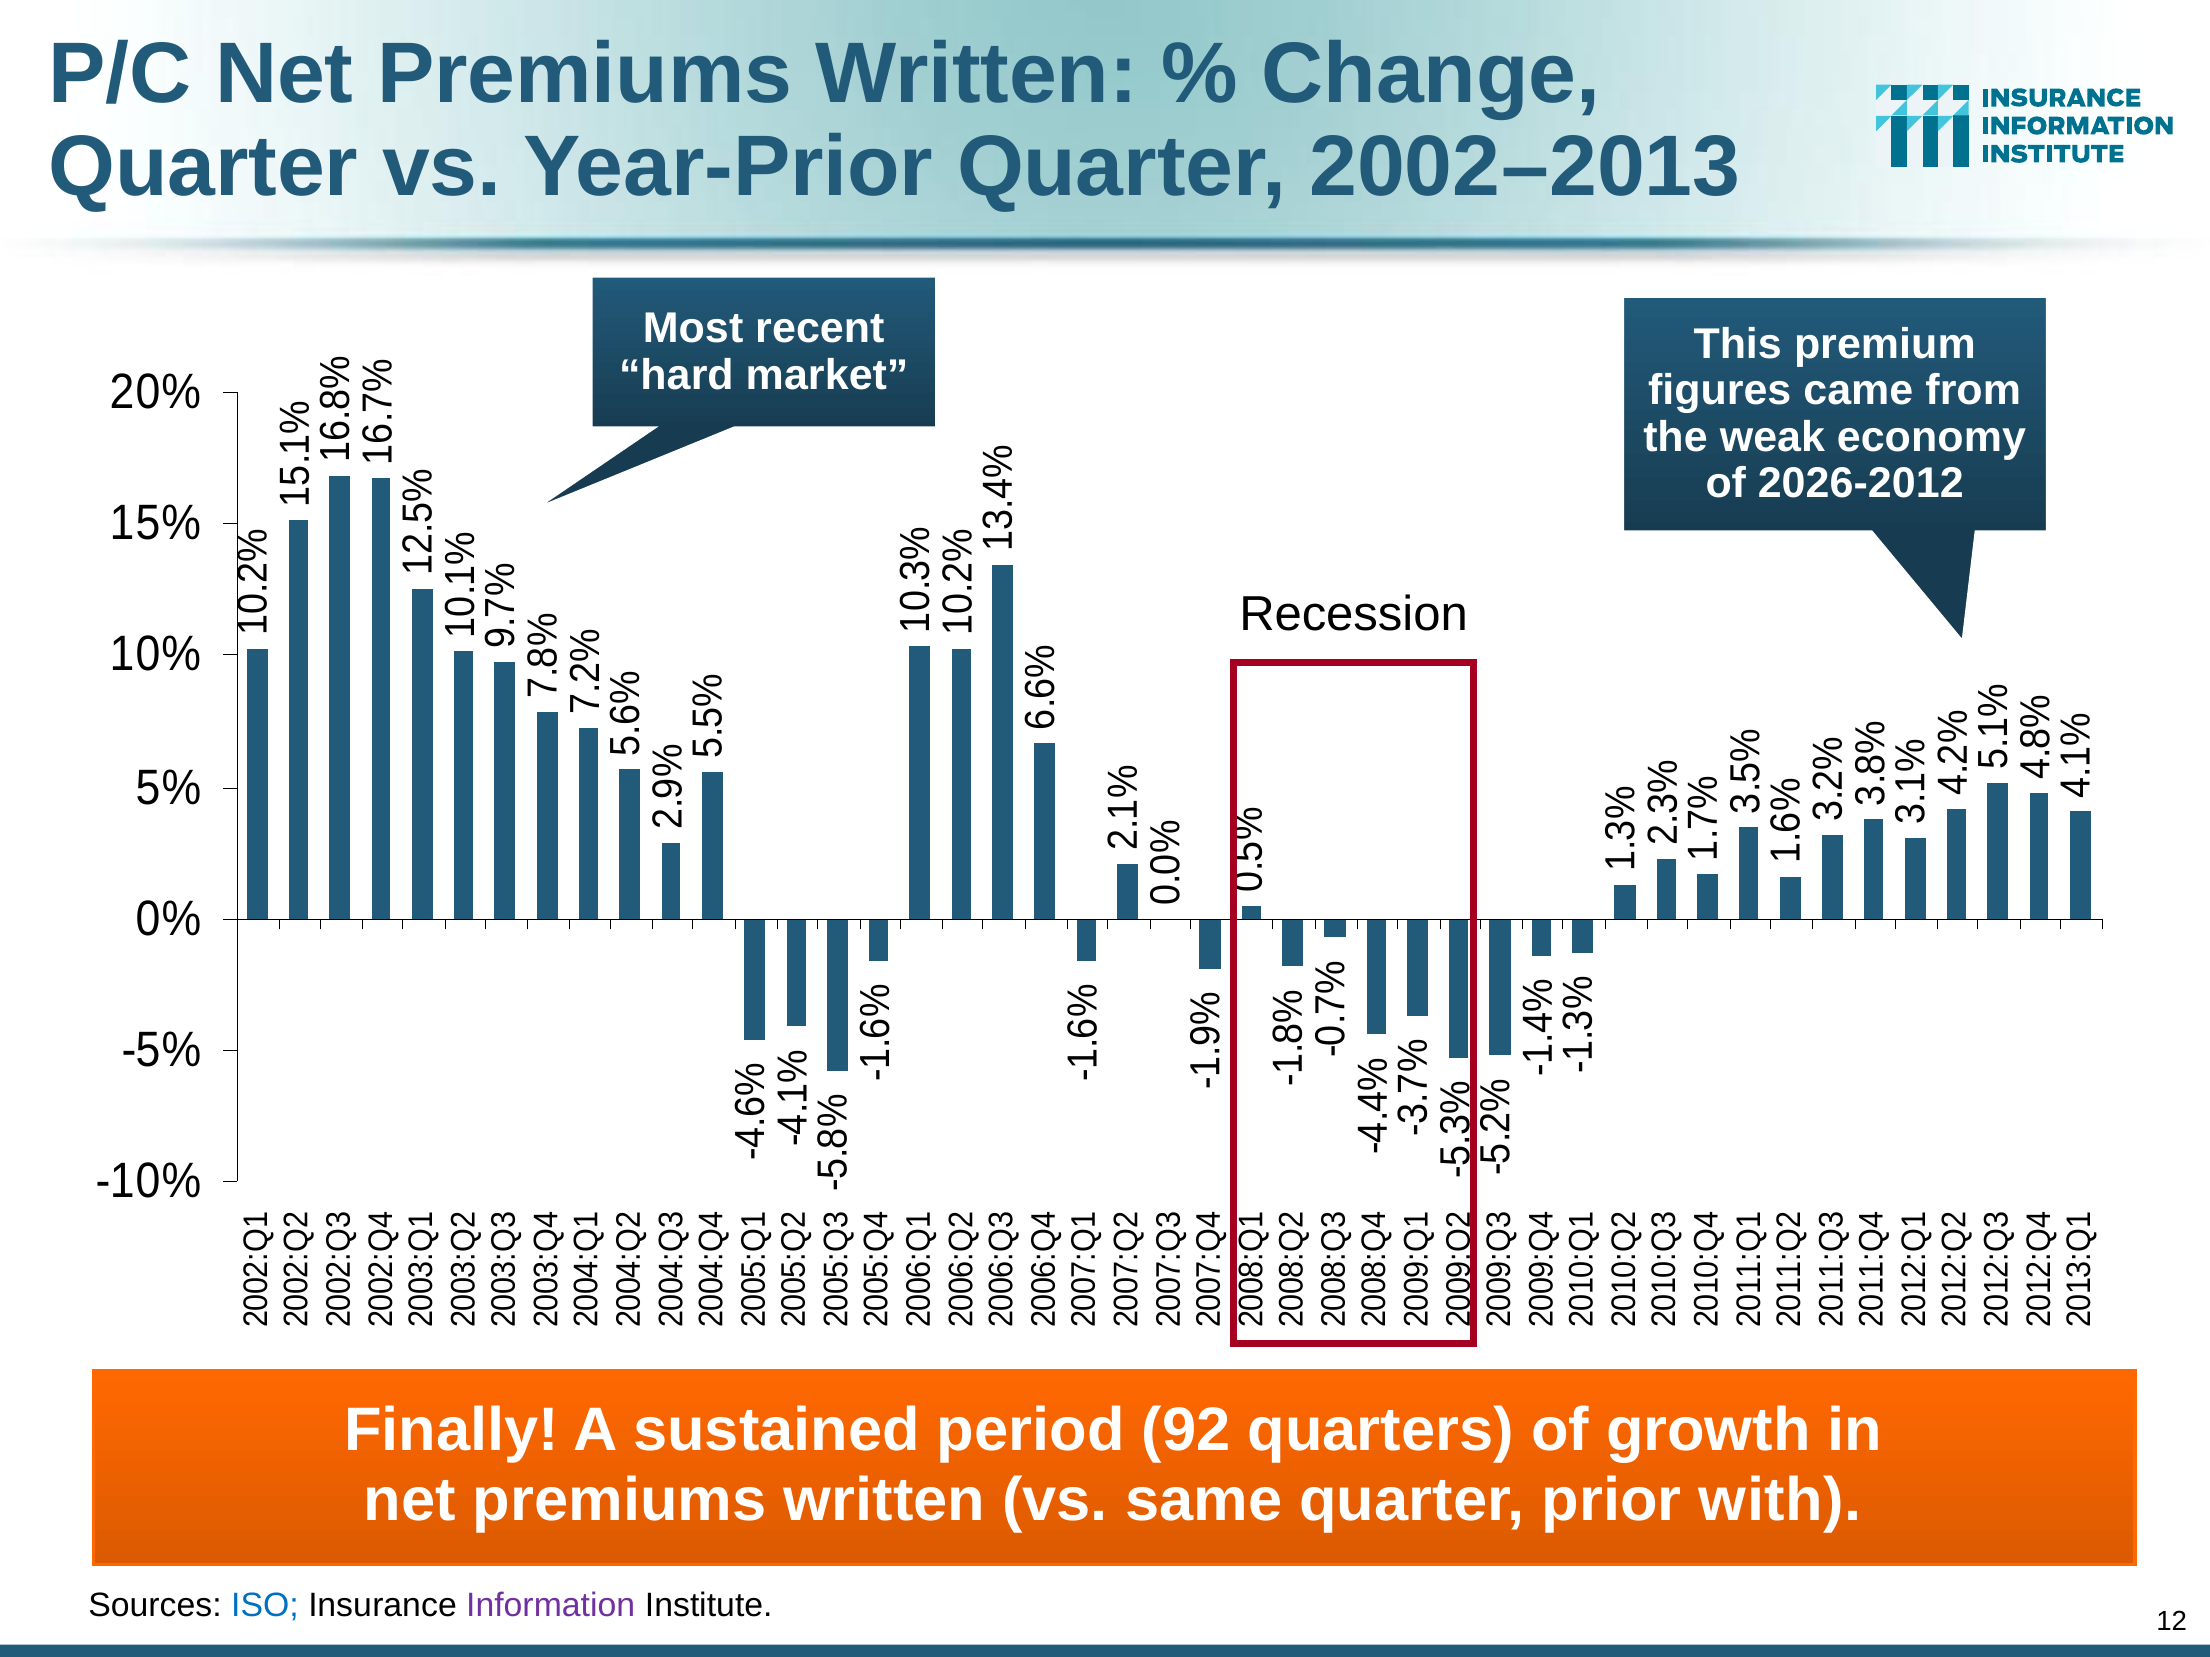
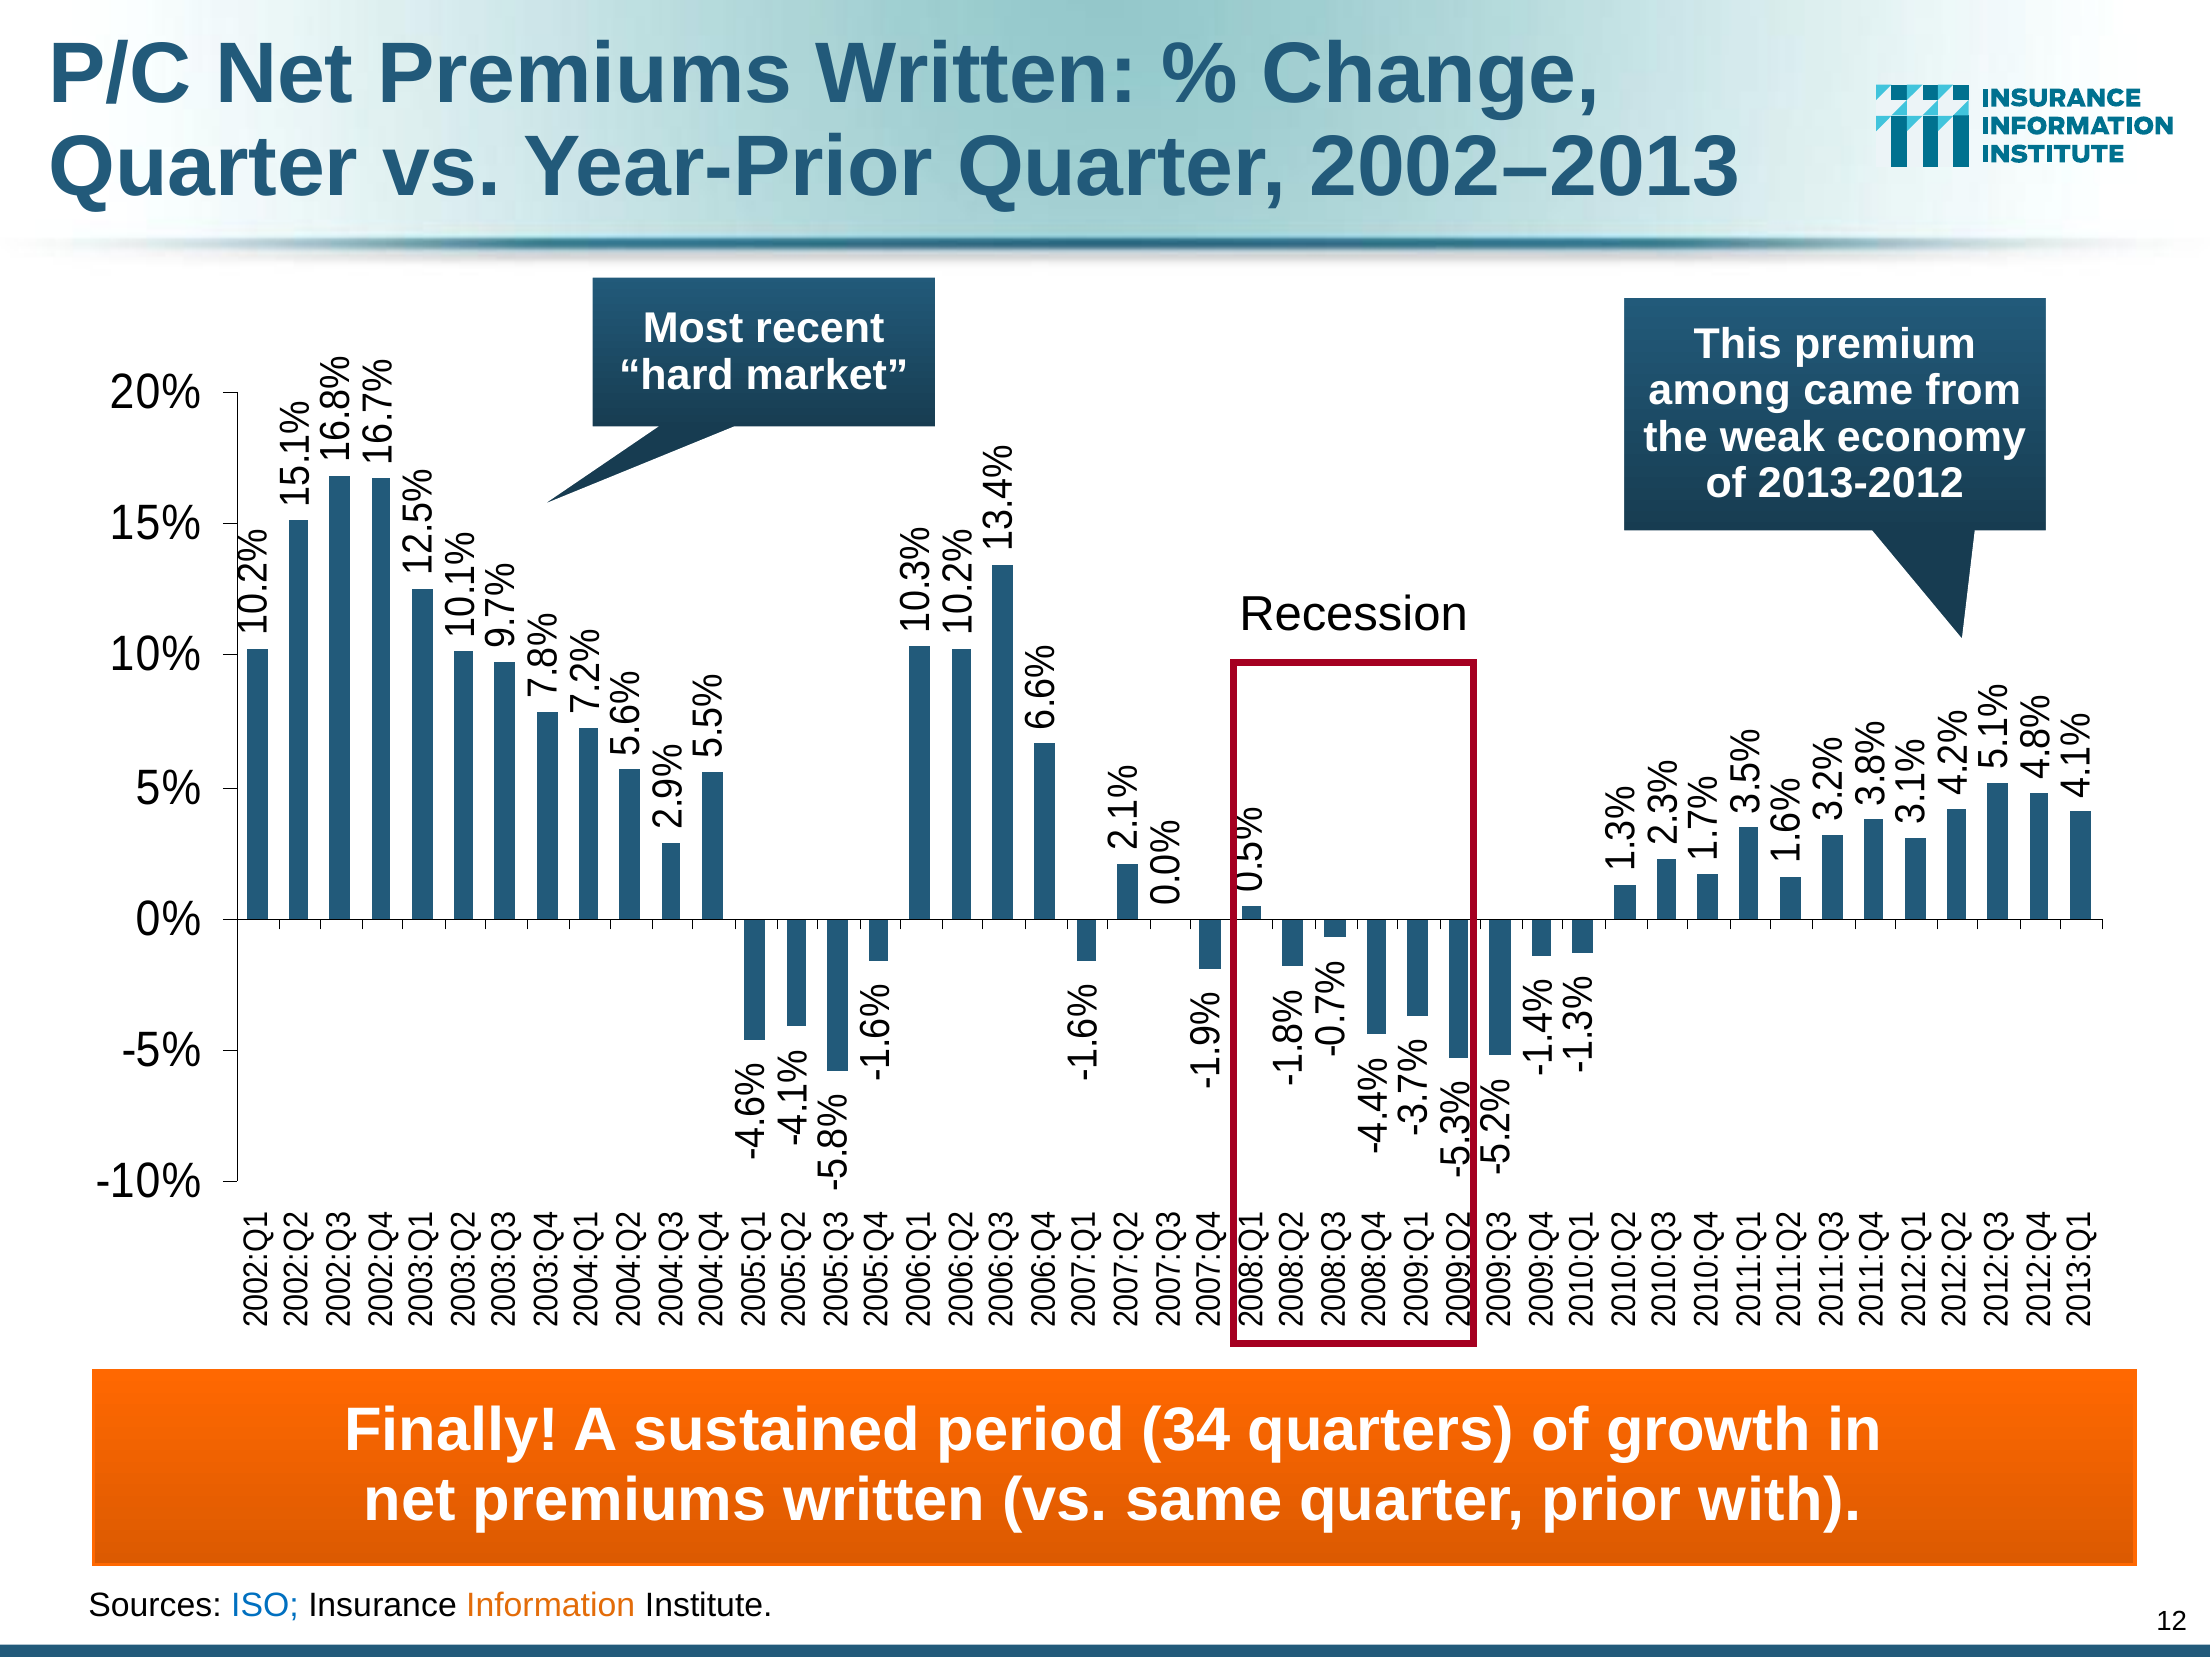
figures: figures -> among (1719, 391)
2026-2012: 2026-2012 -> 2013-2012 (1861, 484)
92: 92 -> 34 (1186, 1431)
Information colour: purple -> orange (551, 1606)
